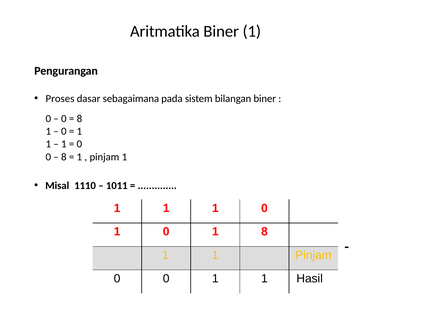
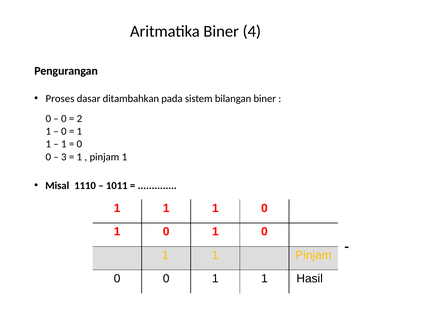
Biner 1: 1 -> 4 (252, 31)
sebagaimana: sebagaimana -> ditambahkan (131, 99)
8: 8 -> 2 (80, 119)
8: 8 -> 3 (64, 157)
8: 8 -> 0 (264, 232)
